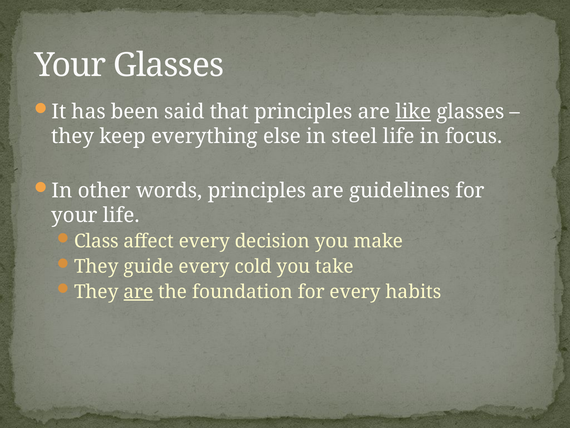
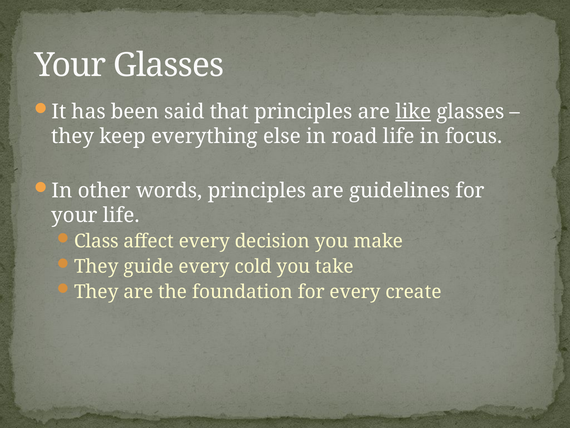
steel: steel -> road (354, 136)
are underline: present -> none (138, 291)
habits: habits -> create (414, 291)
